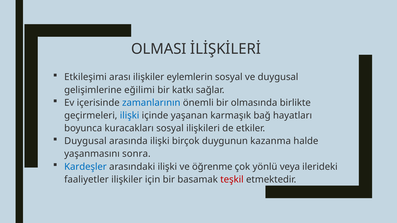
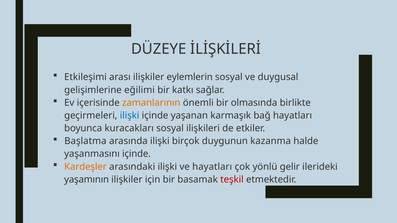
OLMASI: OLMASI -> DÜZEYE (159, 49)
zamanlarının colour: blue -> orange (151, 103)
Duygusal: Duygusal -> Başlatma (85, 141)
yaşanmasını sonra: sonra -> içinde (136, 154)
Kardeşler colour: blue -> orange (85, 167)
ve öğrenme: öğrenme -> hayatları (212, 167)
veya: veya -> gelir (290, 167)
faaliyetler: faaliyetler -> yaşamının (87, 180)
